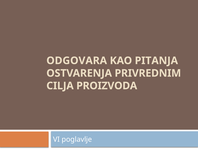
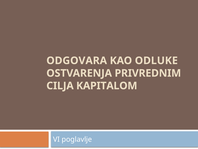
PITANJA: PITANJA -> ODLUKE (156, 60)
PROIZVODA: PROIZVODA -> KAPITALOM (107, 86)
